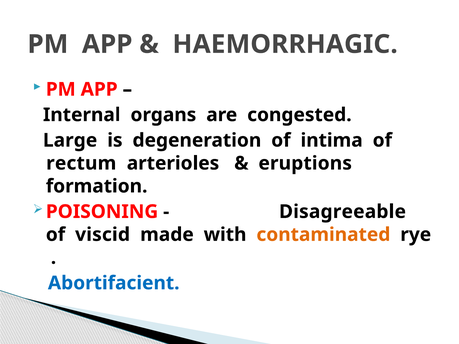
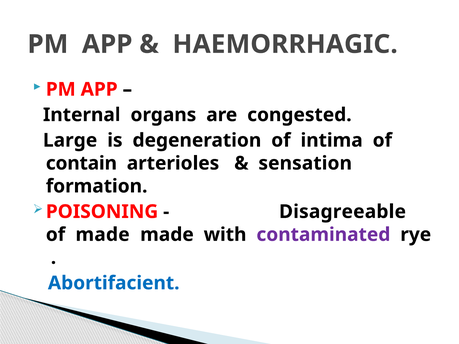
rectum: rectum -> contain (81, 163)
eruptions: eruptions -> sensation (305, 163)
of viscid: viscid -> made (103, 235)
contaminated colour: orange -> purple (323, 235)
